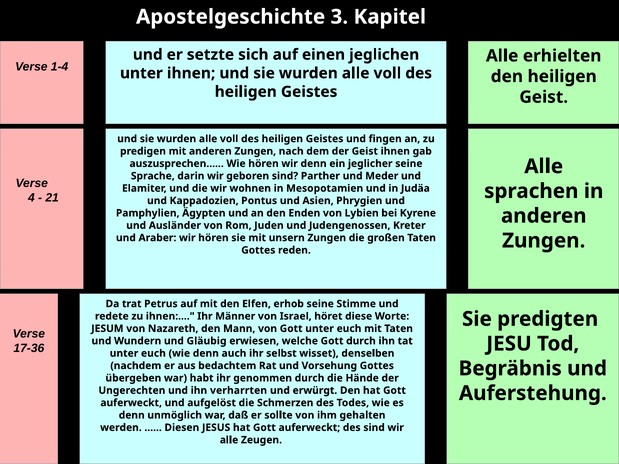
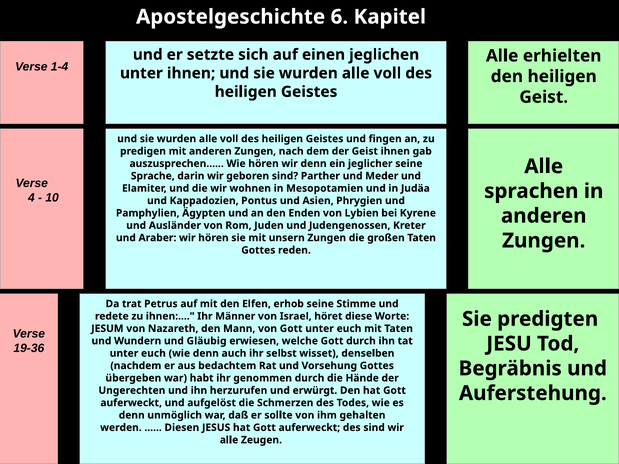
3: 3 -> 6 (339, 17)
21: 21 -> 10 (52, 198)
17-36: 17-36 -> 19-36 (29, 348)
verharrten: verharrten -> herzurufen (239, 391)
